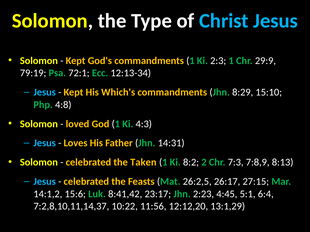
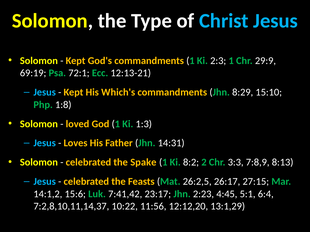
79:19: 79:19 -> 69:19 (33, 73)
12:13-34: 12:13-34 -> 12:13-21 (131, 73)
4:8: 4:8 -> 1:8 (63, 105)
4:3: 4:3 -> 1:3 (144, 124)
Taken: Taken -> Spake (143, 163)
7:3: 7:3 -> 3:3 (236, 163)
8:41,42: 8:41,42 -> 7:41,42 (125, 194)
